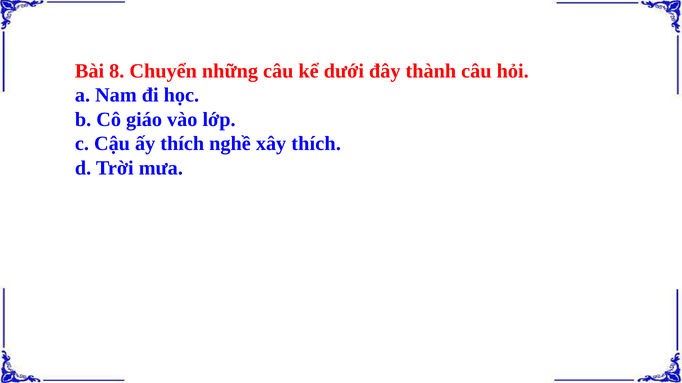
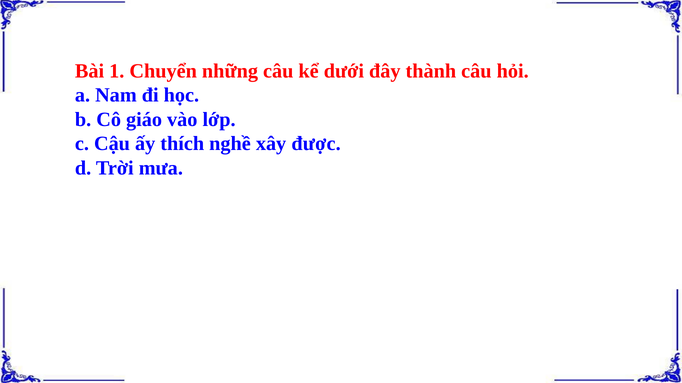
8: 8 -> 1 (117, 71)
xây thích: thích -> được (316, 144)
